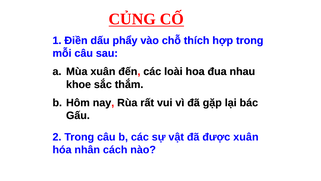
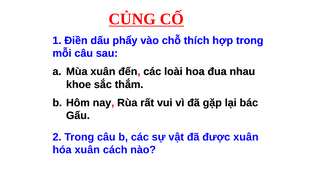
hóa nhân: nhân -> xuân (87, 150)
